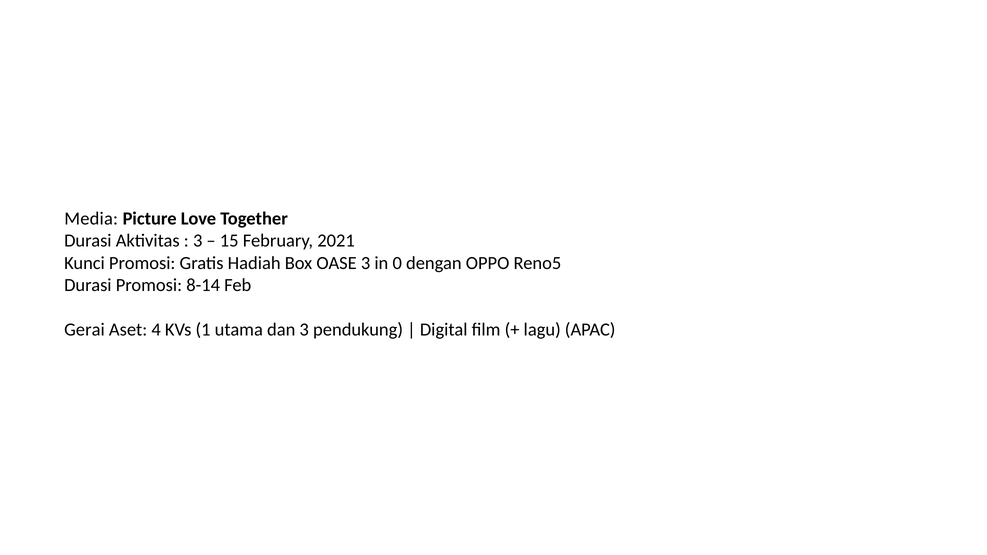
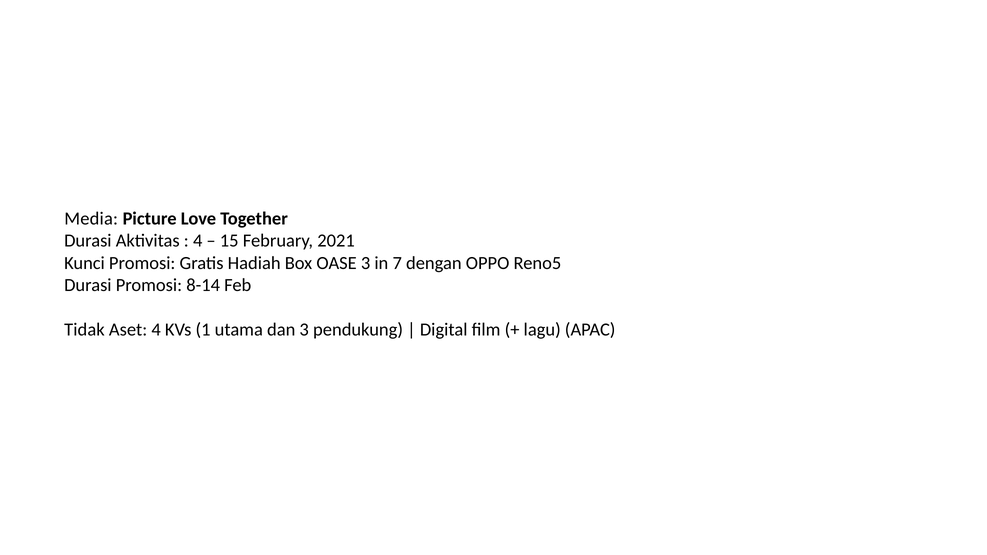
3: 3 -> 4 (198, 241)
0: 0 -> 7 (397, 263)
Gerai: Gerai -> Tidak (84, 330)
